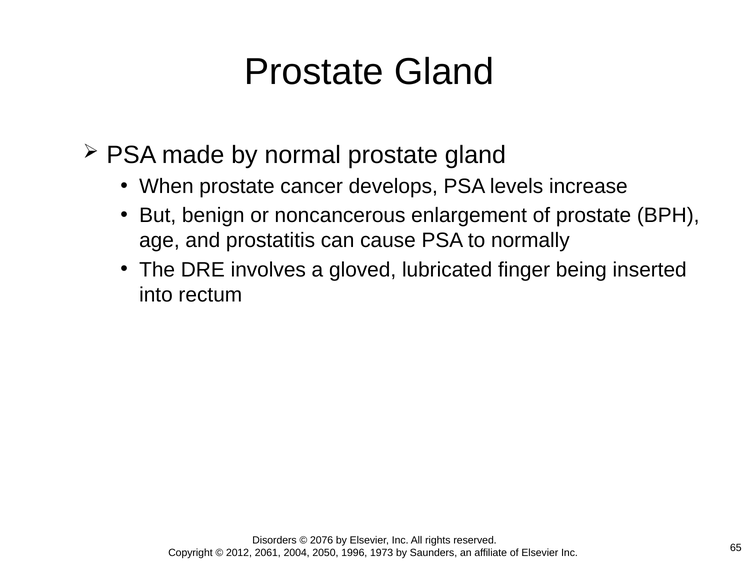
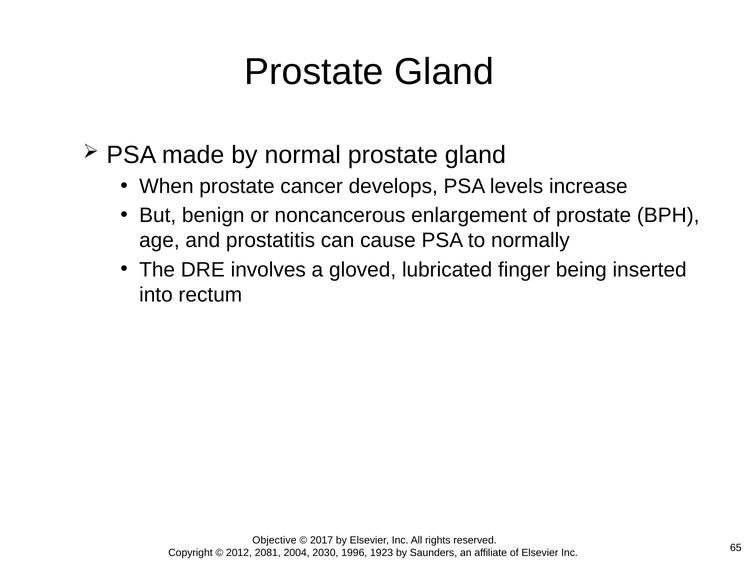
Disorders: Disorders -> Objective (274, 540)
2076: 2076 -> 2017 (322, 540)
2061: 2061 -> 2081 (268, 552)
2050: 2050 -> 2030 (325, 552)
1973: 1973 -> 1923 (382, 552)
